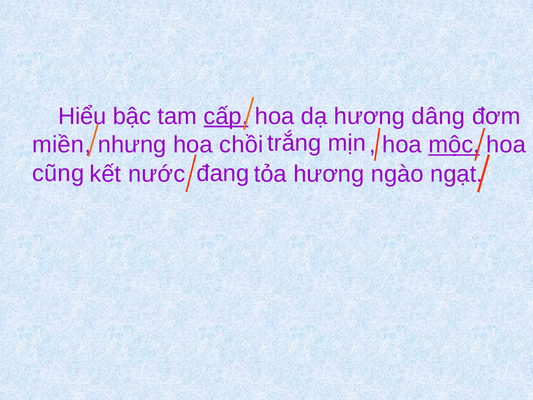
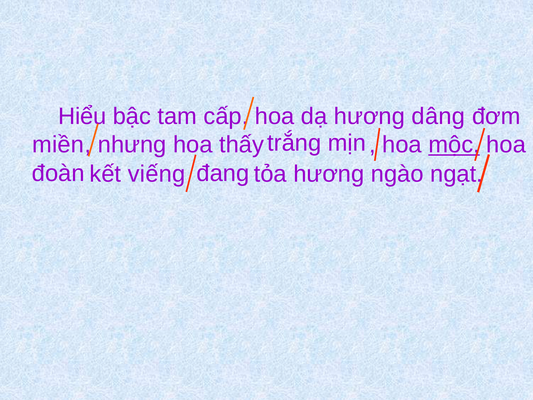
cấp underline: present -> none (226, 116)
chồi: chồi -> thấy (242, 145)
cũng: cũng -> đoàn (58, 173)
nước: nước -> viếng (157, 174)
